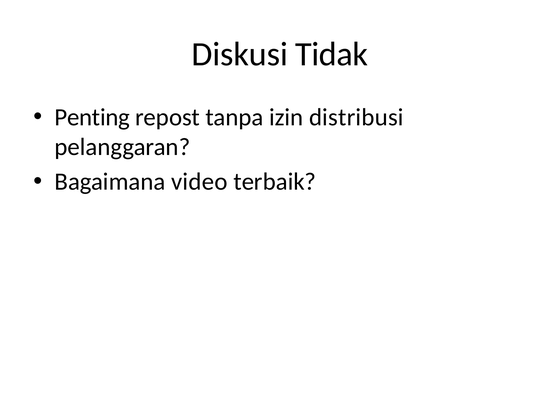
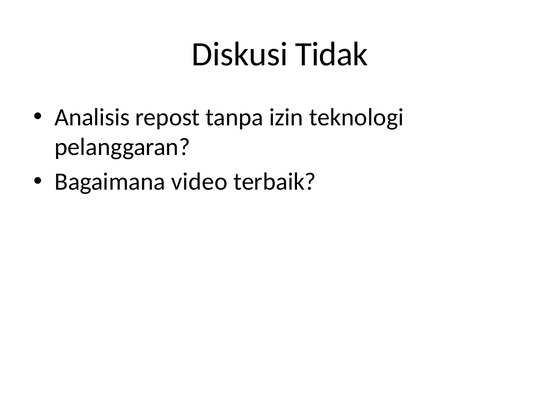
Penting: Penting -> Analisis (92, 117)
distribusi: distribusi -> teknologi (356, 117)
